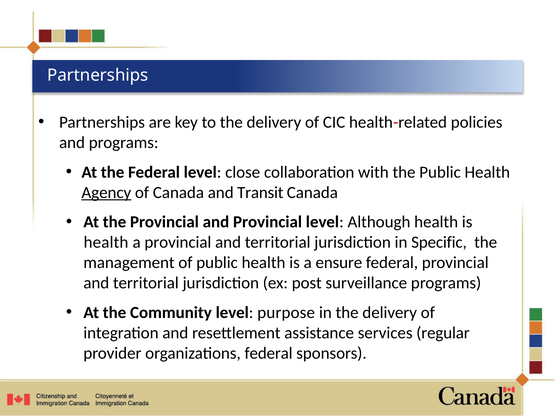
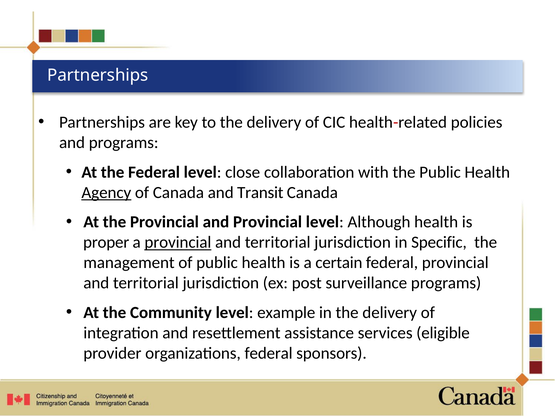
health: health -> proper (106, 243)
provincial underline: none -> present (178, 243)
ensure: ensure -> certain (339, 263)
purpose: purpose -> example (286, 313)
regular: regular -> eligible (443, 333)
